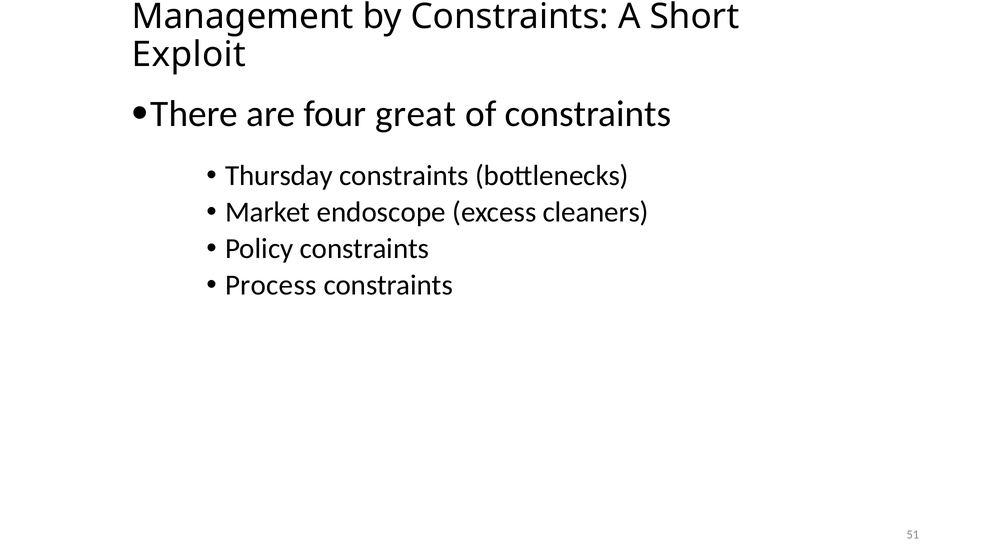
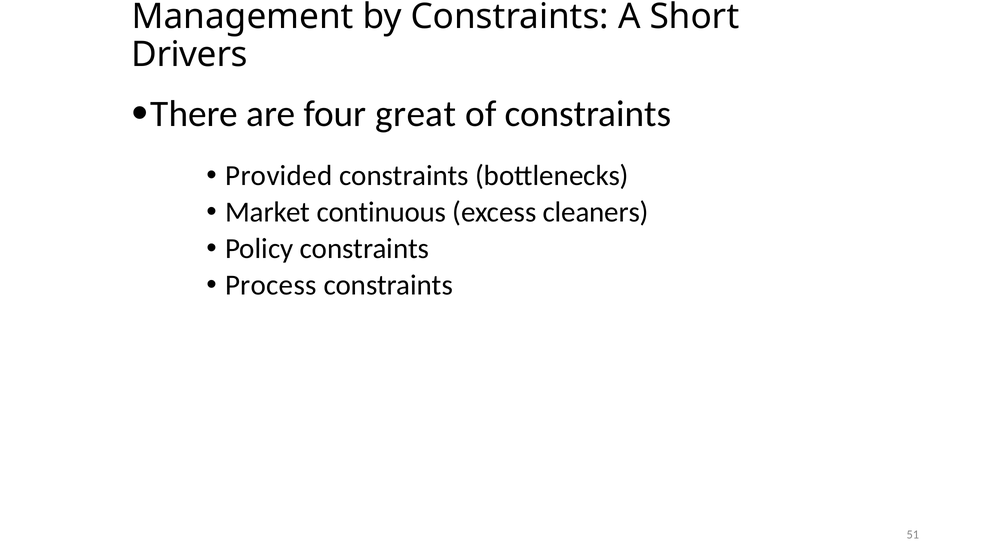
Exploit: Exploit -> Drivers (189, 55)
Thursday: Thursday -> Provided (279, 176)
endoscope: endoscope -> continuous (381, 212)
